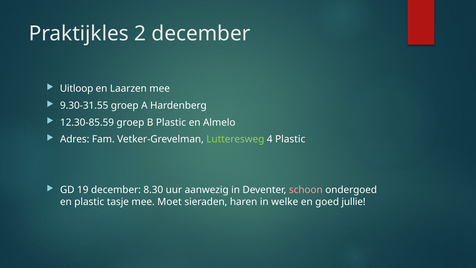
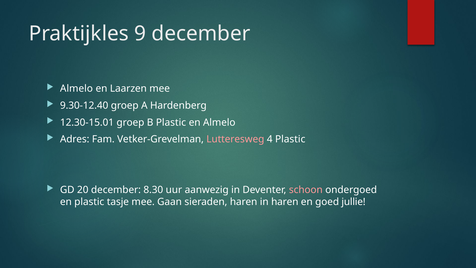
2: 2 -> 9 (140, 33)
Uitloop: Uitloop -> Almelo (76, 89)
9.30-31.55: 9.30-31.55 -> 9.30-12.40 (84, 105)
12.30-85.59: 12.30-85.59 -> 12.30-15.01 (87, 122)
Lutteresweg colour: light green -> pink (235, 139)
19: 19 -> 20 (83, 190)
Moet: Moet -> Gaan (170, 202)
in welke: welke -> haren (285, 202)
